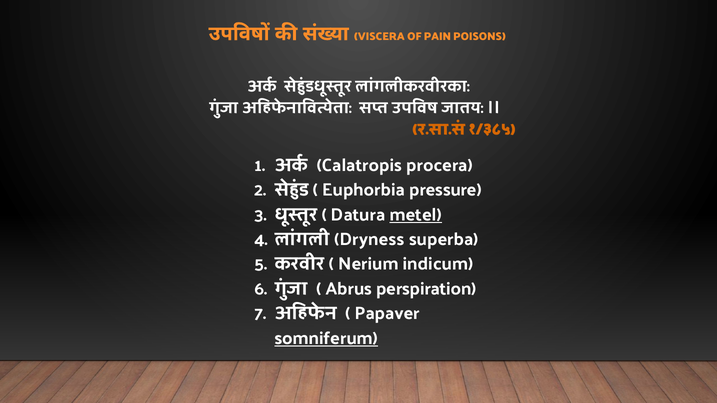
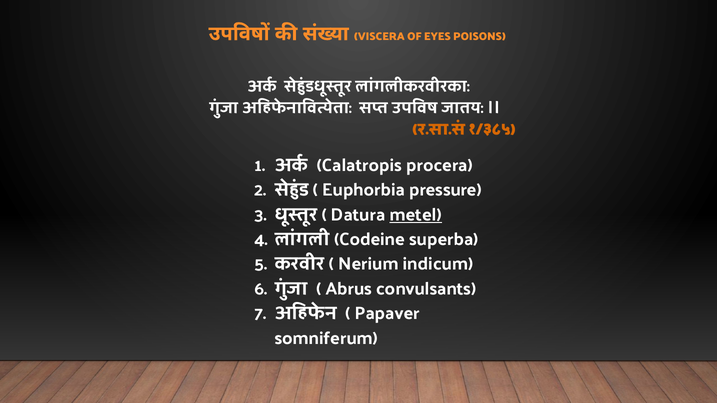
PAIN: PAIN -> EYES (437, 37)
Dryness: Dryness -> Codeine (370, 240)
perspiration: perspiration -> convulsants (426, 289)
somniferum underline: present -> none (326, 338)
